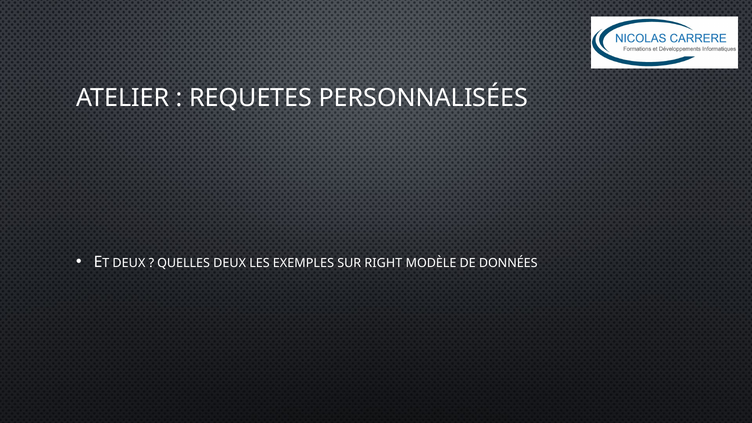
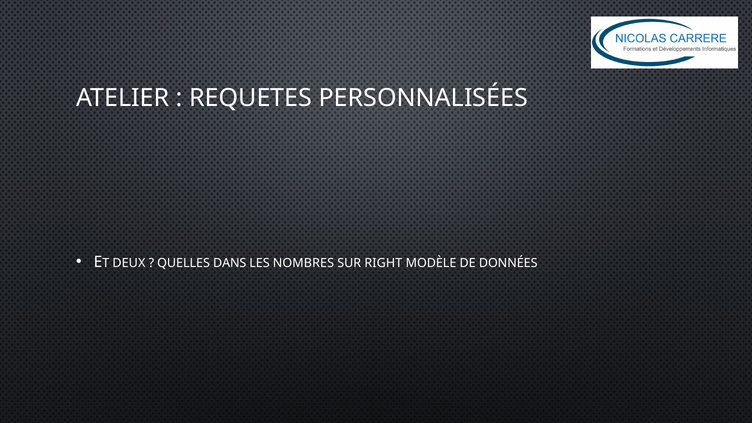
QUELLES DEUX: DEUX -> DANS (230, 263)
EXEMPLES: EXEMPLES -> NOMBRES (303, 263)
